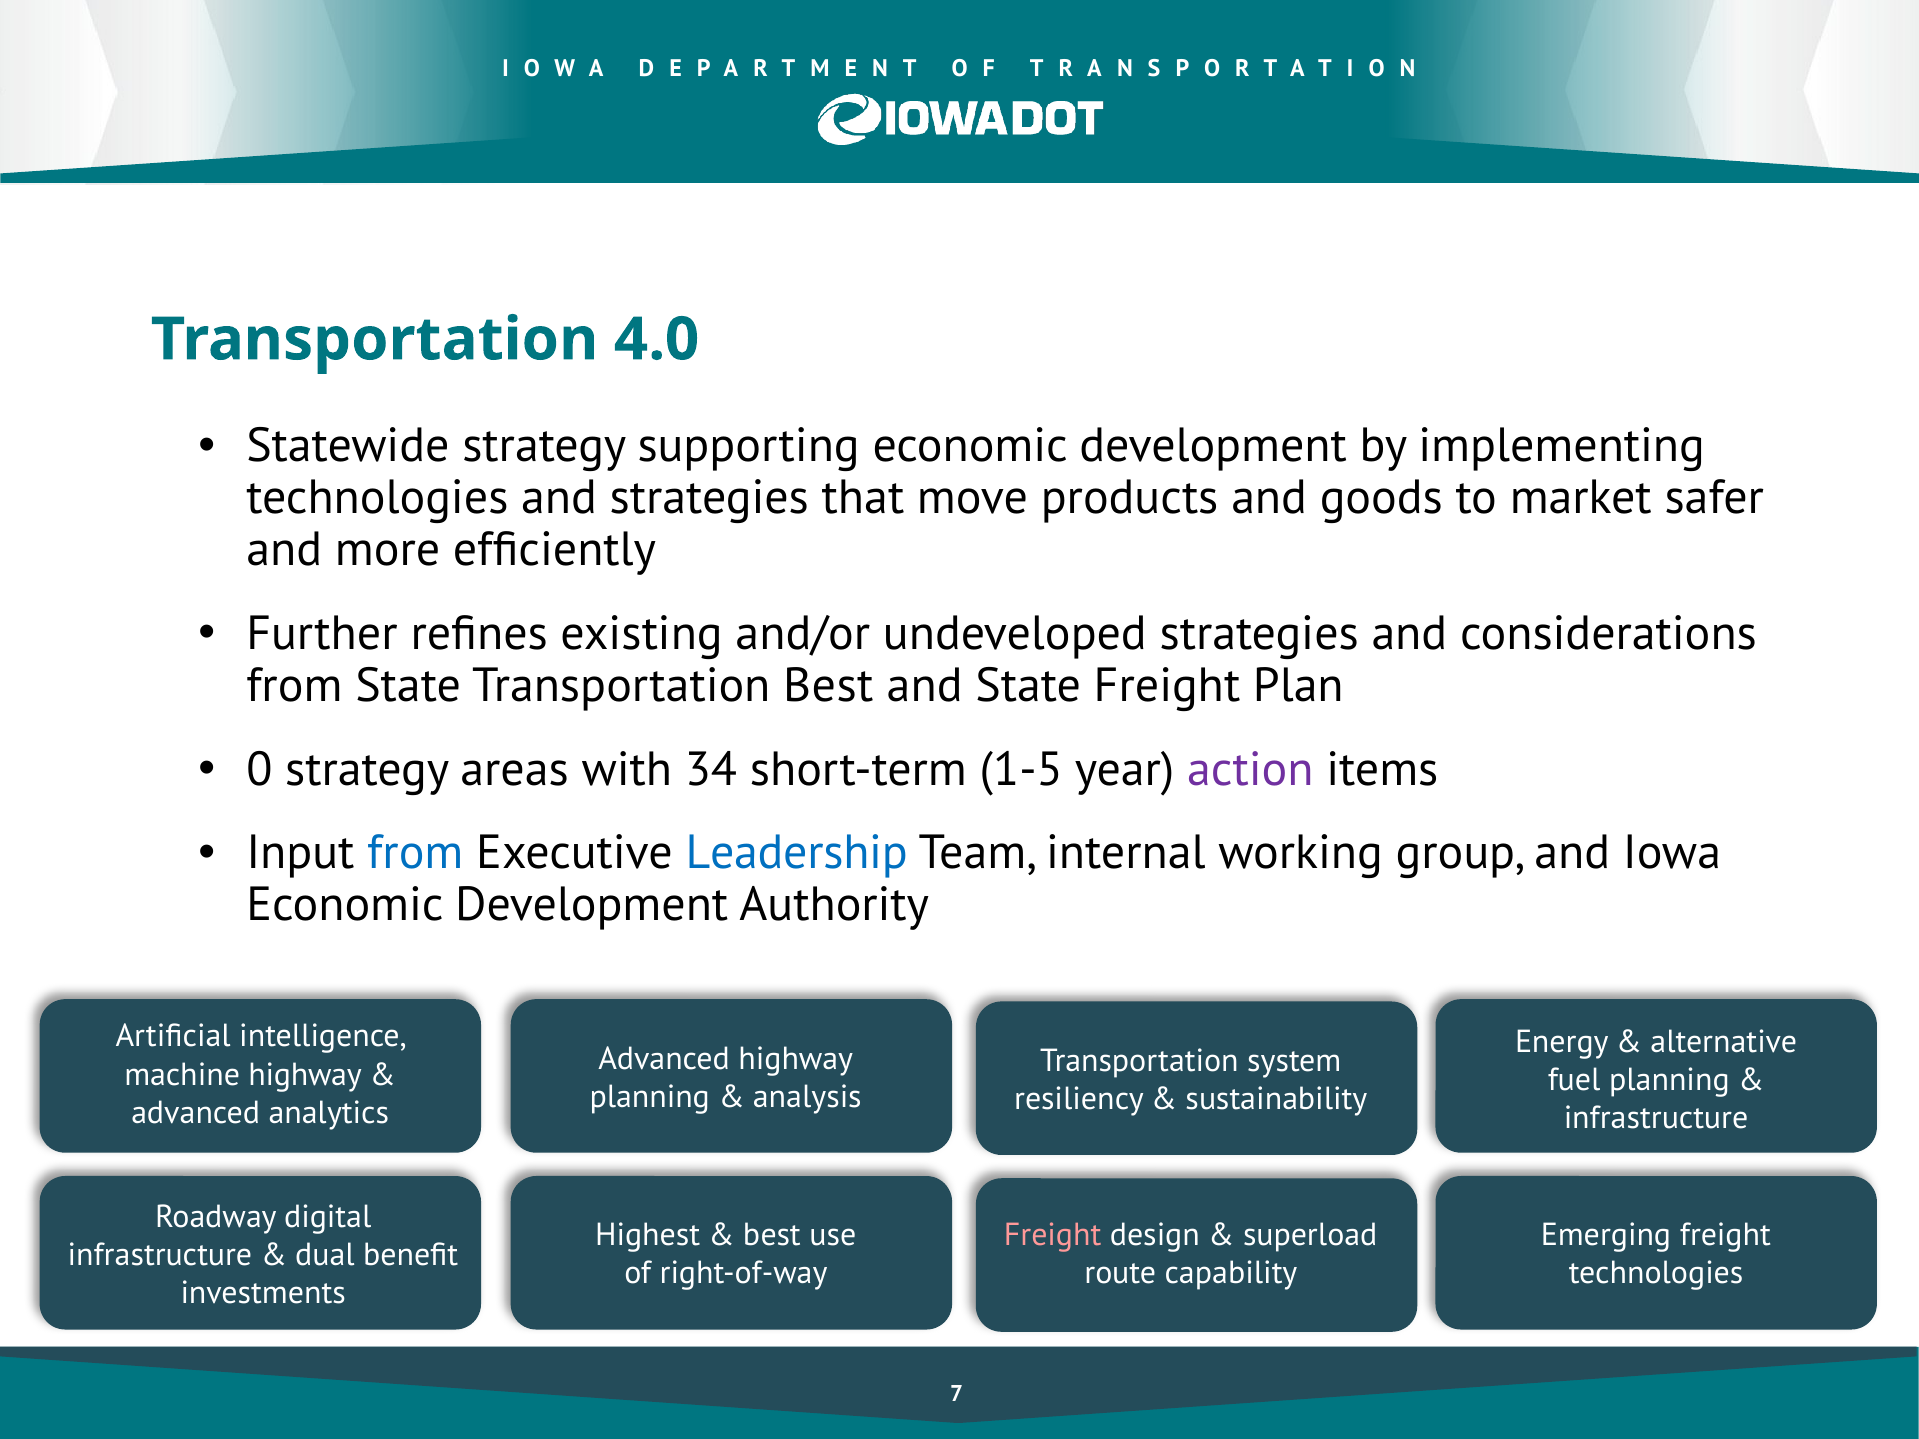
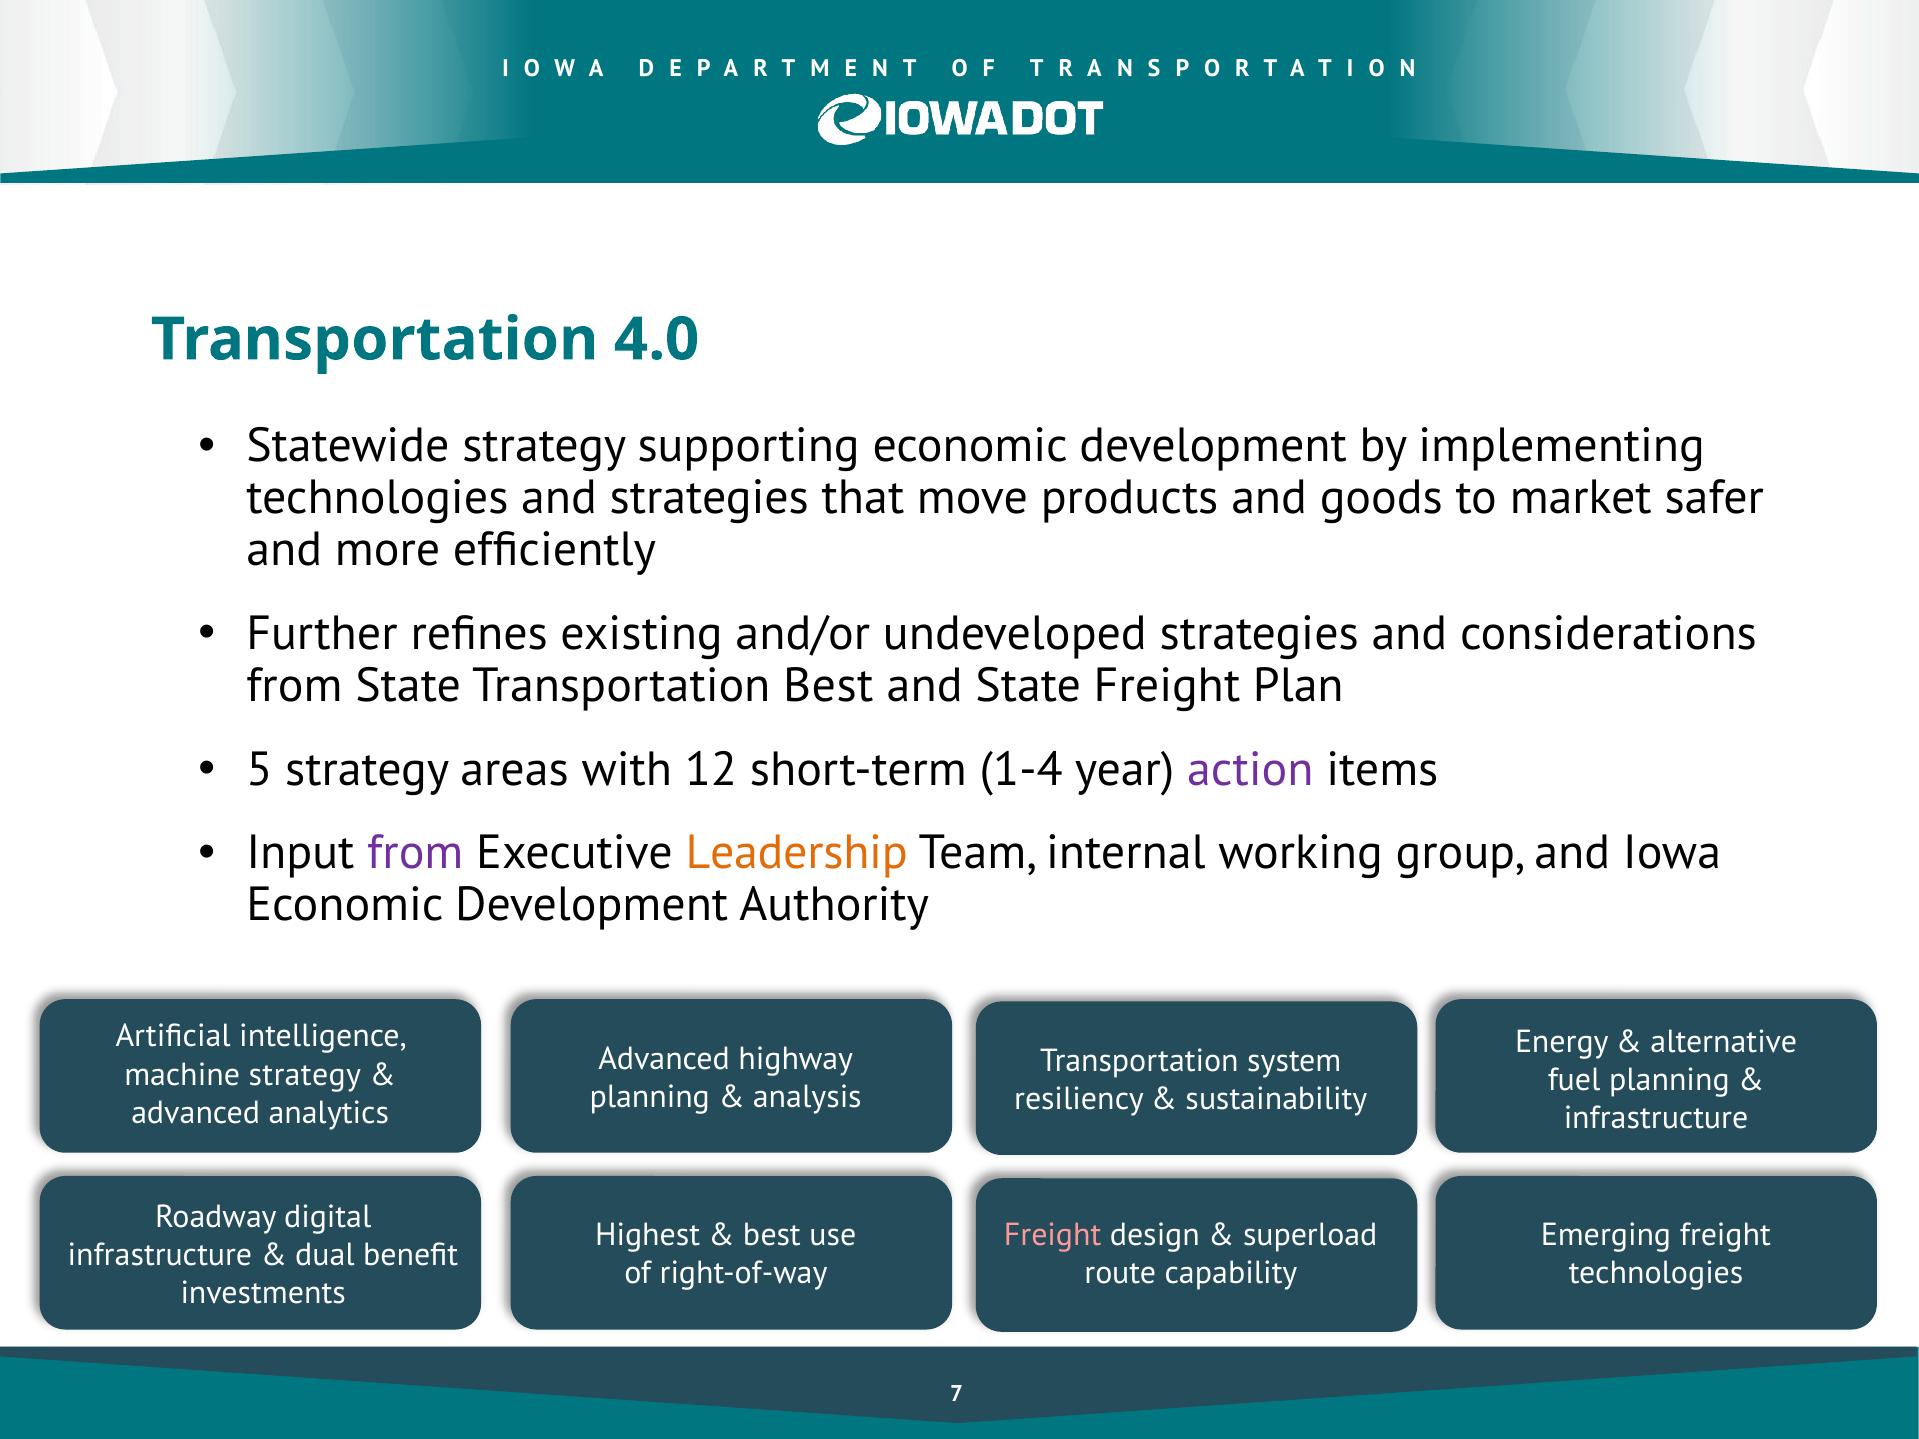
0: 0 -> 5 (260, 769)
34: 34 -> 12 (711, 769)
1-5: 1-5 -> 1-4 (1021, 769)
from colour: blue -> purple (415, 853)
Leadership colour: blue -> orange (797, 853)
machine highway: highway -> strategy (305, 1075)
